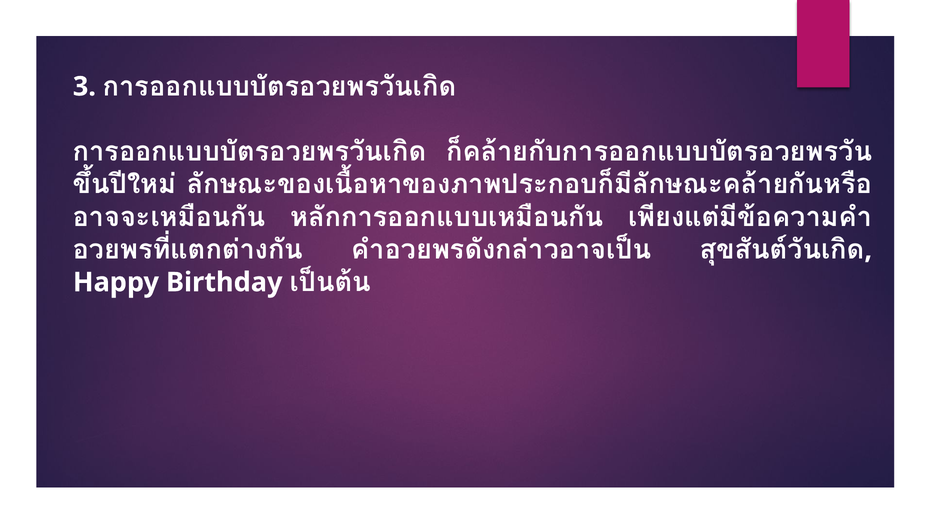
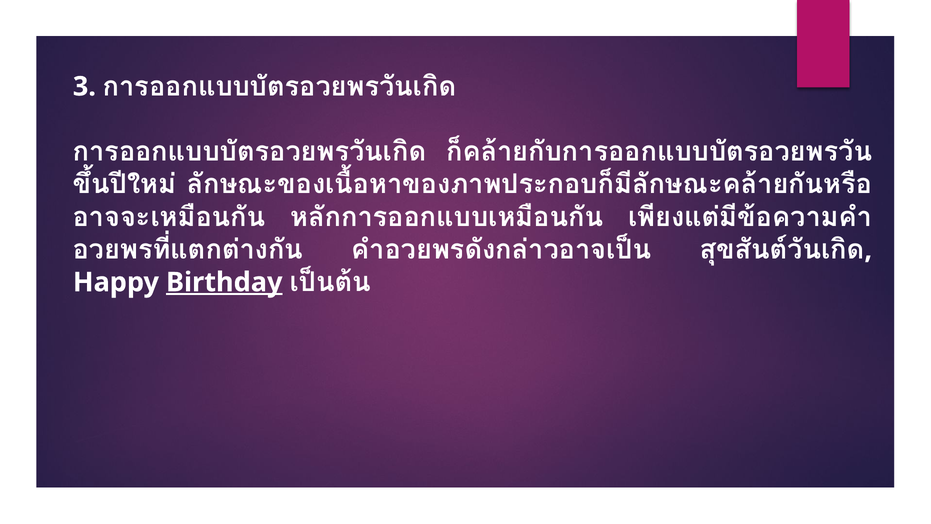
Birthday underline: none -> present (224, 282)
